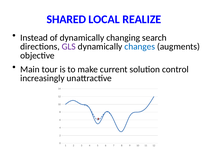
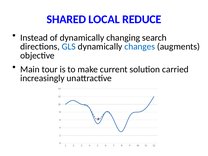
REALIZE: REALIZE -> REDUCE (142, 19)
GLS colour: purple -> blue (69, 47)
control: control -> carried (175, 69)
